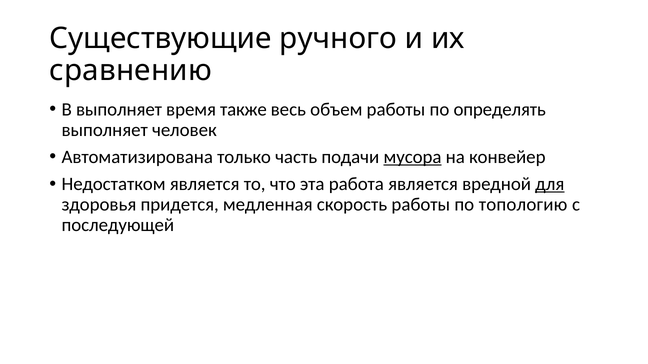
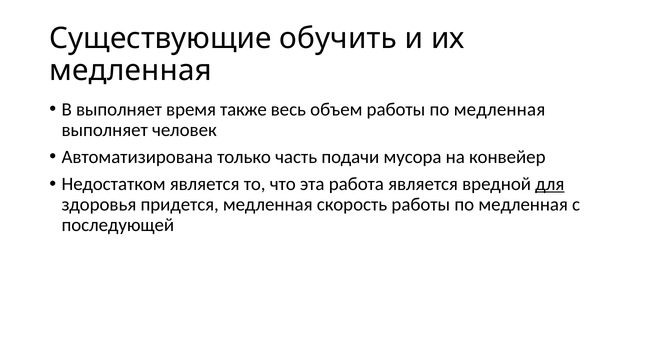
ручного: ручного -> обучить (338, 38)
сравнению: сравнению -> медленная (131, 70)
объем работы по определять: определять -> медленная (499, 110)
мусора underline: present -> none (413, 157)
скорость работы по топологию: топологию -> медленная (523, 205)
